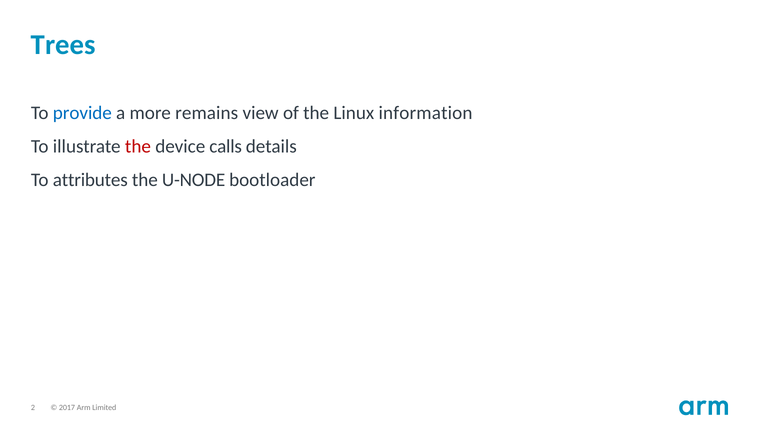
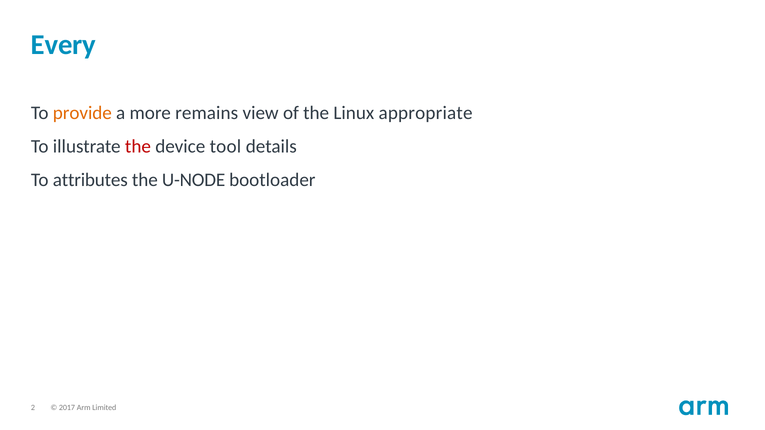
Trees: Trees -> Every (63, 45)
provide colour: blue -> orange (82, 113)
information: information -> appropriate (426, 113)
calls: calls -> tool (225, 146)
